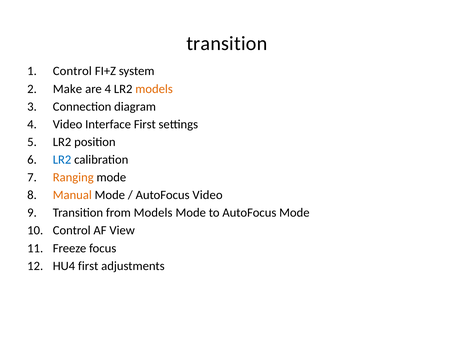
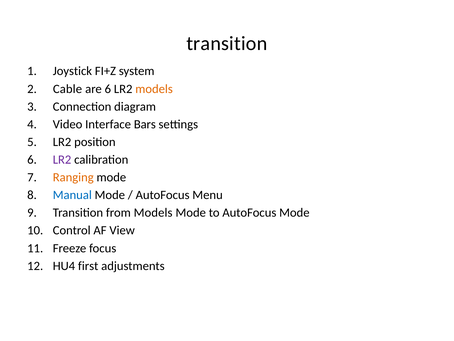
Control: Control -> Joystick (72, 71)
Make: Make -> Cable (68, 89)
are 4: 4 -> 6 (108, 89)
Interface First: First -> Bars (145, 124)
LR2 colour: blue -> purple (62, 159)
Manual colour: orange -> blue (72, 195)
AutoFocus Video: Video -> Menu (208, 195)
